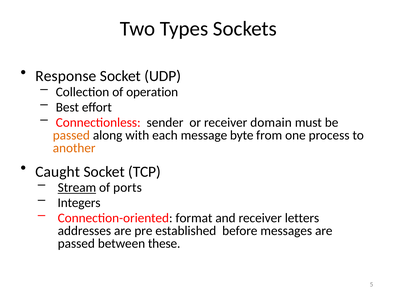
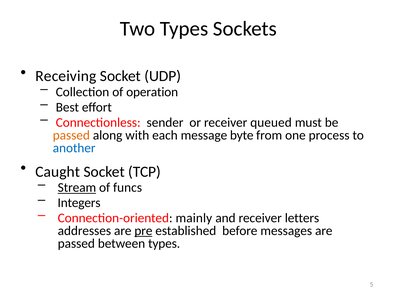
Response: Response -> Receiving (66, 76)
domain: domain -> queued (271, 122)
another colour: orange -> blue (74, 148)
ports: ports -> funcs (128, 187)
format: format -> mainly (194, 218)
pre underline: none -> present (143, 230)
between these: these -> types (164, 243)
